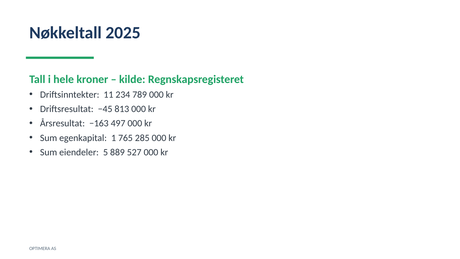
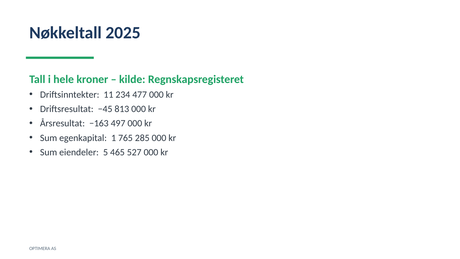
789: 789 -> 477 (140, 95)
889: 889 -> 465 (117, 152)
